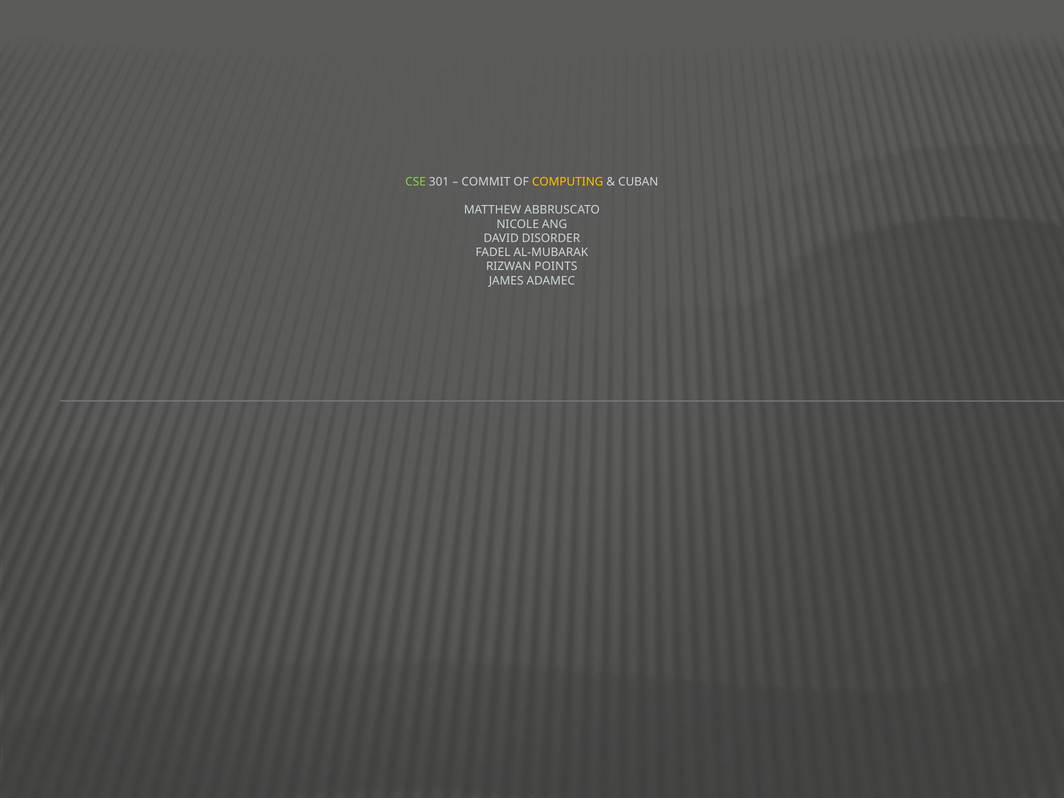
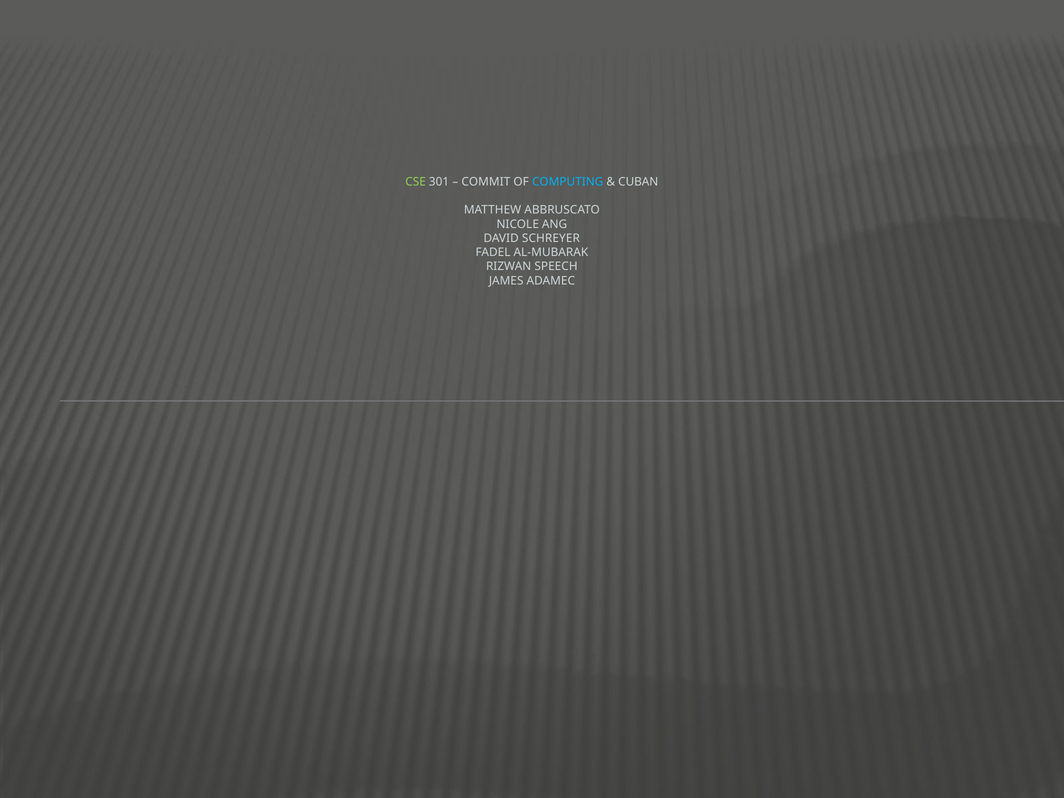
COMPUTING colour: yellow -> light blue (568, 182)
DISORDER: DISORDER -> SCHREYER (551, 238)
POINTS: POINTS -> SPEECH (556, 267)
